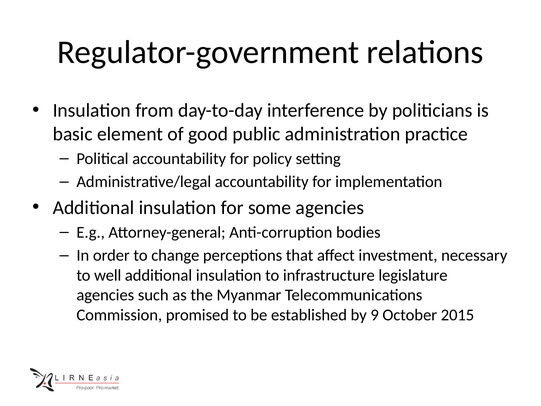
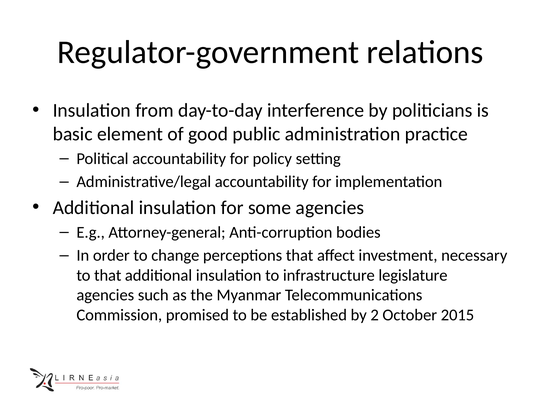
to well: well -> that (108, 275)
9: 9 -> 2 (375, 315)
